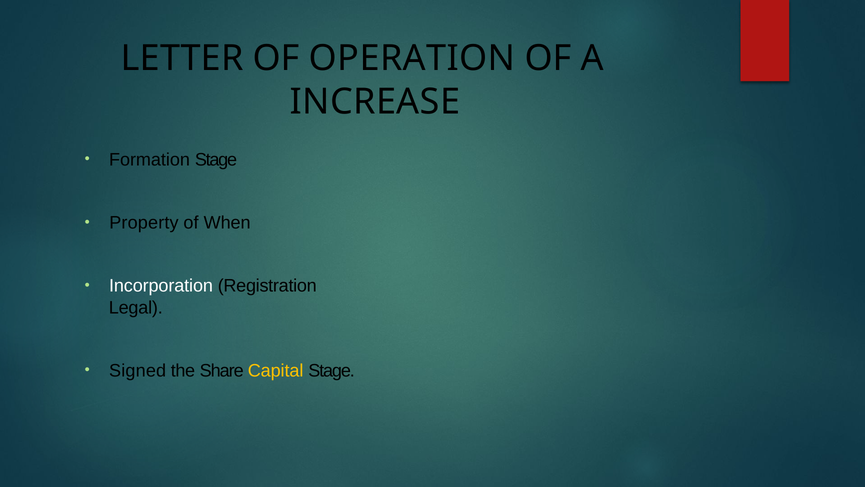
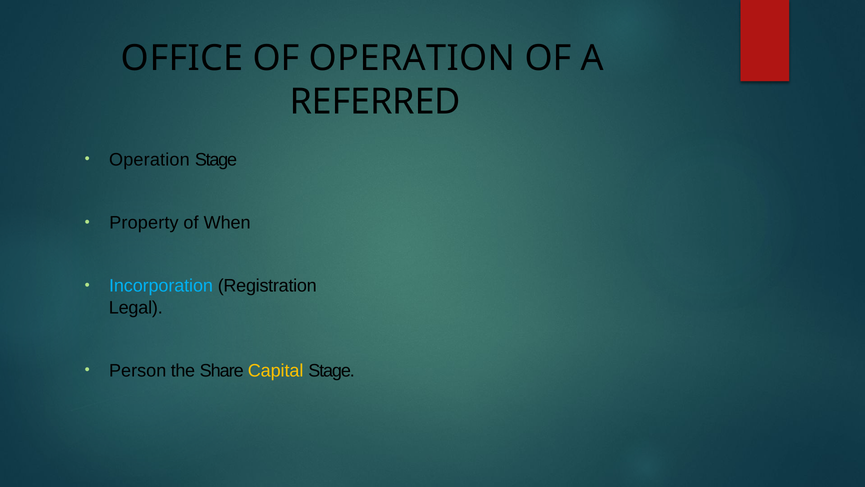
LETTER: LETTER -> OFFICE (182, 59)
INCREASE: INCREASE -> REFERRED (375, 102)
Formation: Formation -> Operation (149, 160)
Incorporation colour: white -> light blue (161, 286)
Signed: Signed -> Person (138, 370)
